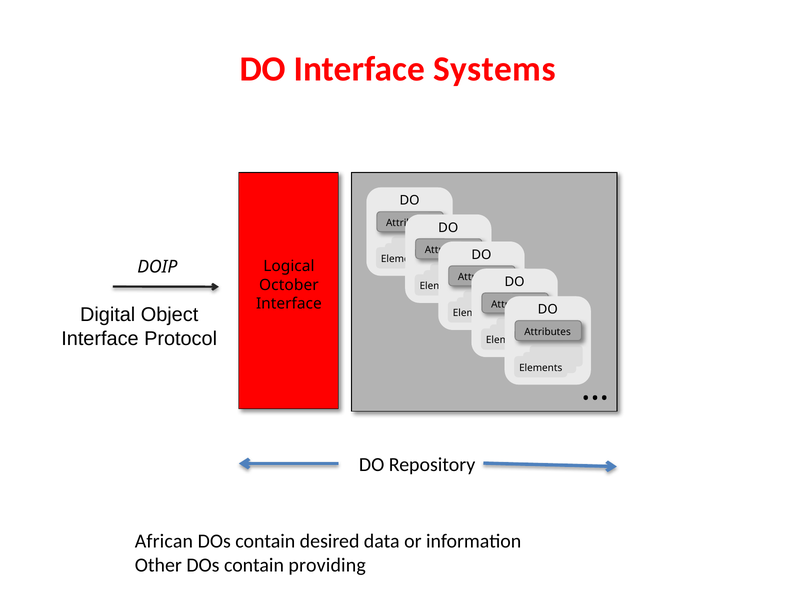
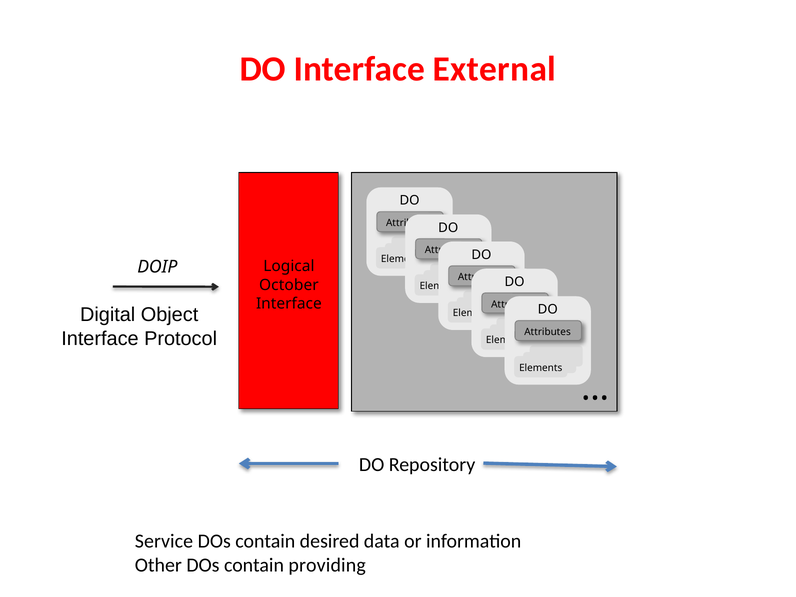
Systems: Systems -> External (494, 69)
African: African -> Service (164, 541)
